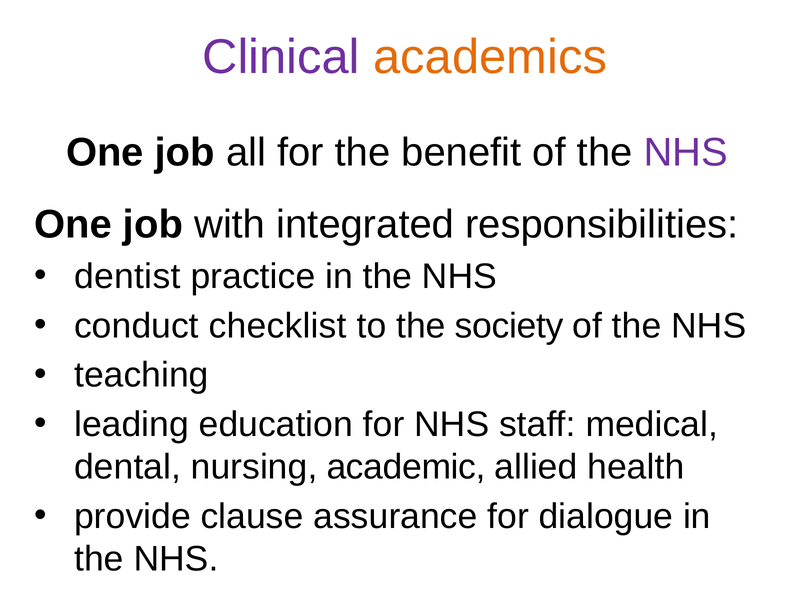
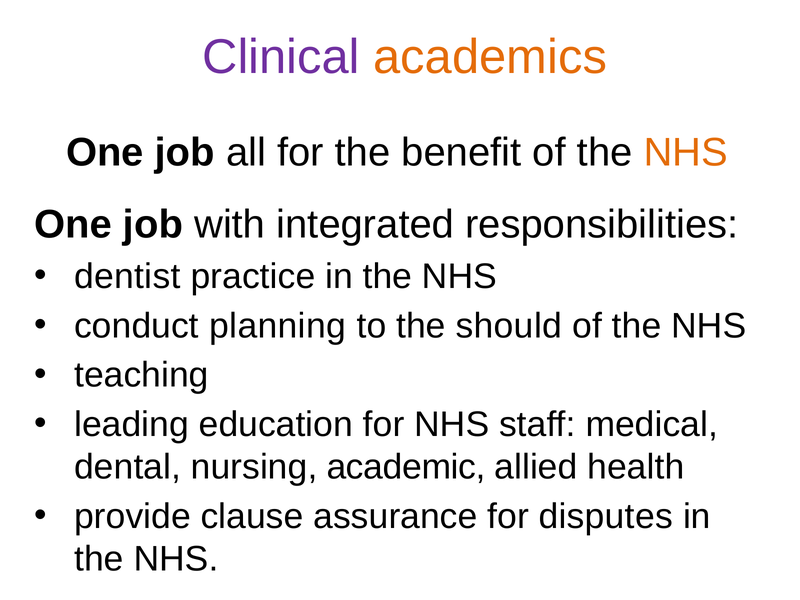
NHS colour: purple -> orange (686, 153)
checklist: checklist -> planning (278, 326)
society: society -> should (509, 326)
dialogue: dialogue -> disputes (606, 517)
